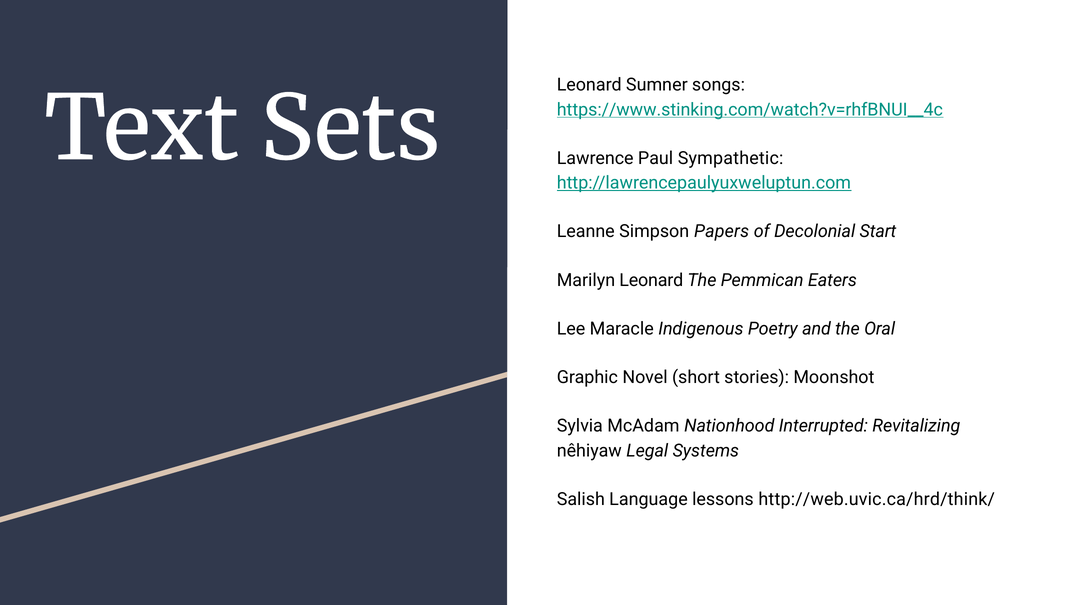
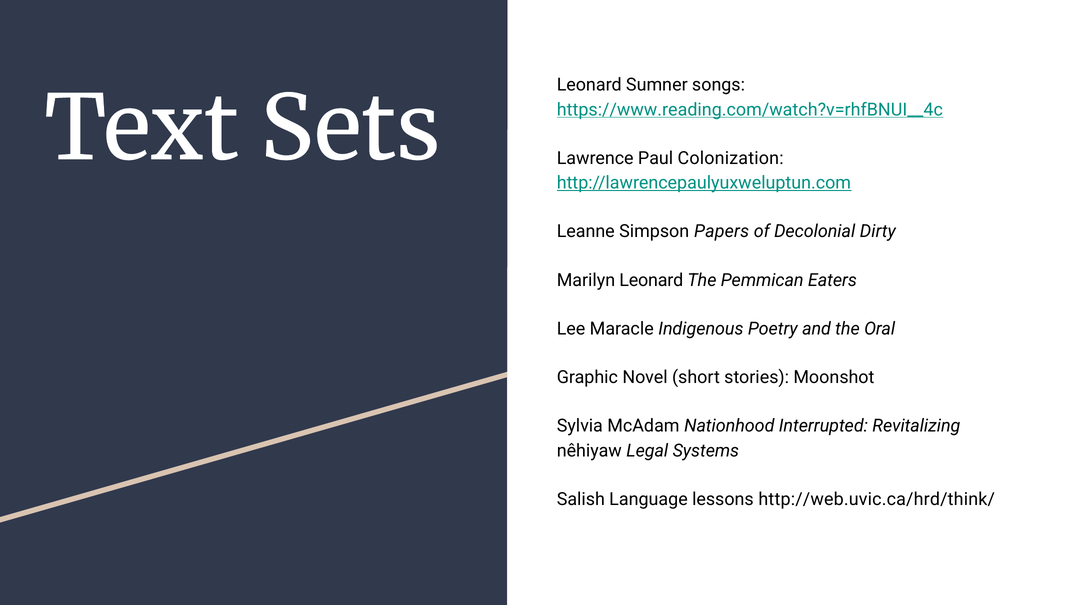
https://www.stinking.com/watch?v=rhfBNUI__4c: https://www.stinking.com/watch?v=rhfBNUI__4c -> https://www.reading.com/watch?v=rhfBNUI__4c (750, 110)
Sympathetic: Sympathetic -> Colonization (731, 158)
Start: Start -> Dirty (878, 231)
